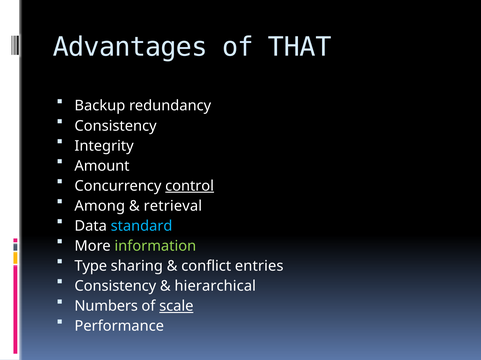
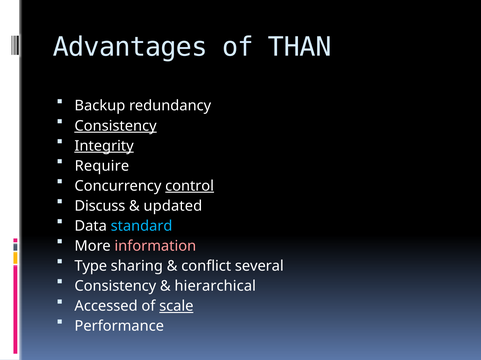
THAT: THAT -> THAN (300, 47)
Consistency underline: none -> present (116, 126)
Integrity underline: none -> present (104, 146)
Amount: Amount -> Require (102, 166)
Among: Among -> Discuss (100, 206)
retrieval: retrieval -> updated (173, 206)
information colour: light green -> pink (155, 247)
entries: entries -> several (259, 267)
Numbers: Numbers -> Accessed (106, 307)
